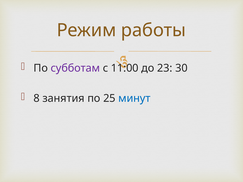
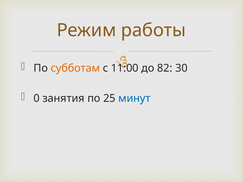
субботам colour: purple -> orange (75, 68)
23: 23 -> 82 (165, 68)
8: 8 -> 0 (37, 98)
